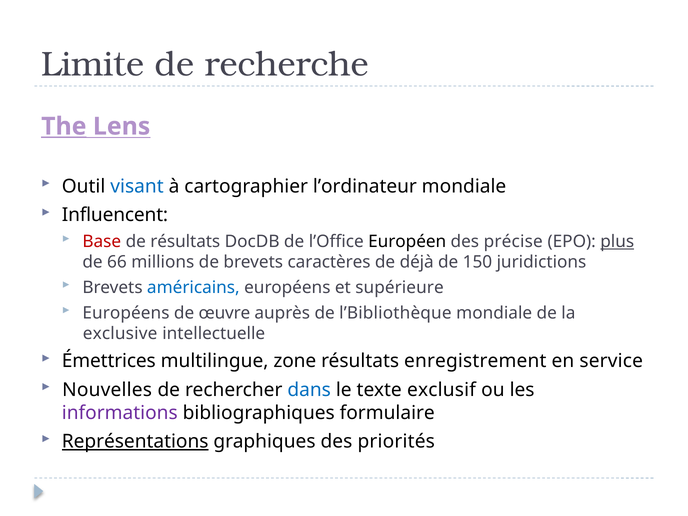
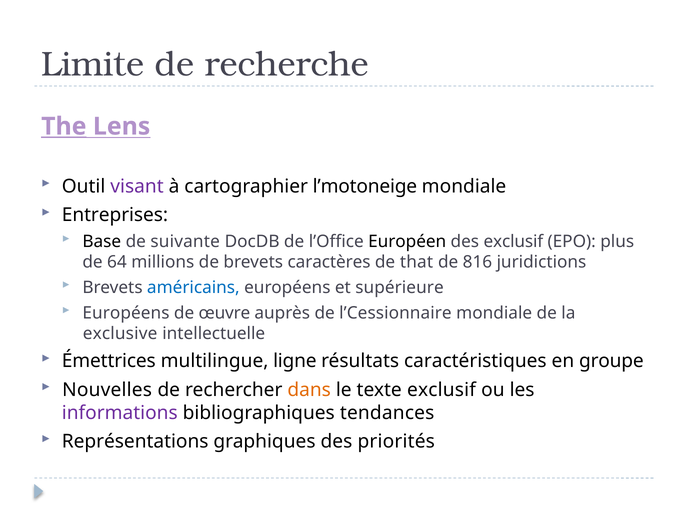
visant colour: blue -> purple (137, 186)
l’ordinateur: l’ordinateur -> l’motoneige (365, 186)
Influencent: Influencent -> Entreprises (115, 215)
Base colour: red -> black (102, 241)
de résultats: résultats -> suivante (185, 241)
des précise: précise -> exclusif (513, 241)
plus underline: present -> none (617, 241)
66: 66 -> 64 (117, 262)
déjà: déjà -> that (417, 262)
150: 150 -> 816 (477, 262)
l’Bibliothèque: l’Bibliothèque -> l’Cessionnaire (395, 313)
zone: zone -> ligne (295, 361)
enregistrement: enregistrement -> caractéristiques (475, 361)
service: service -> groupe (611, 361)
dans colour: blue -> orange (309, 390)
formulaire: formulaire -> tendances (387, 413)
Représentations underline: present -> none (135, 442)
